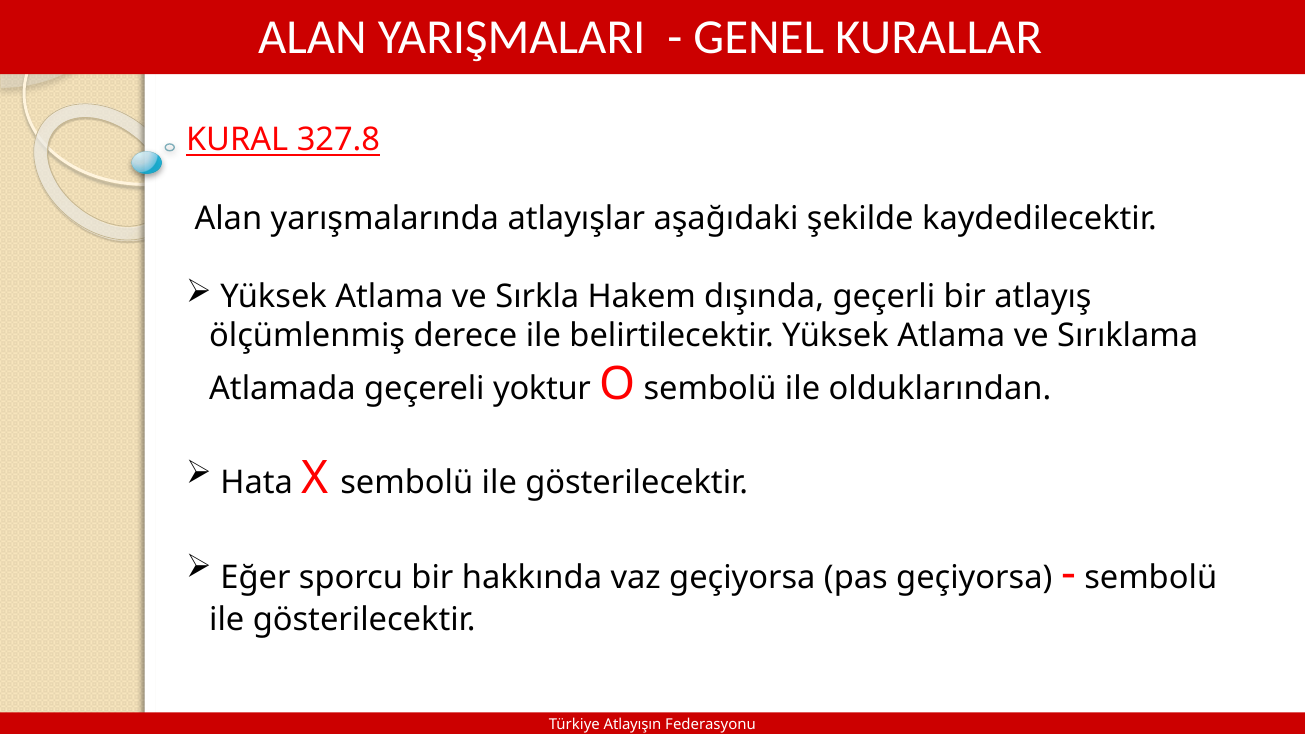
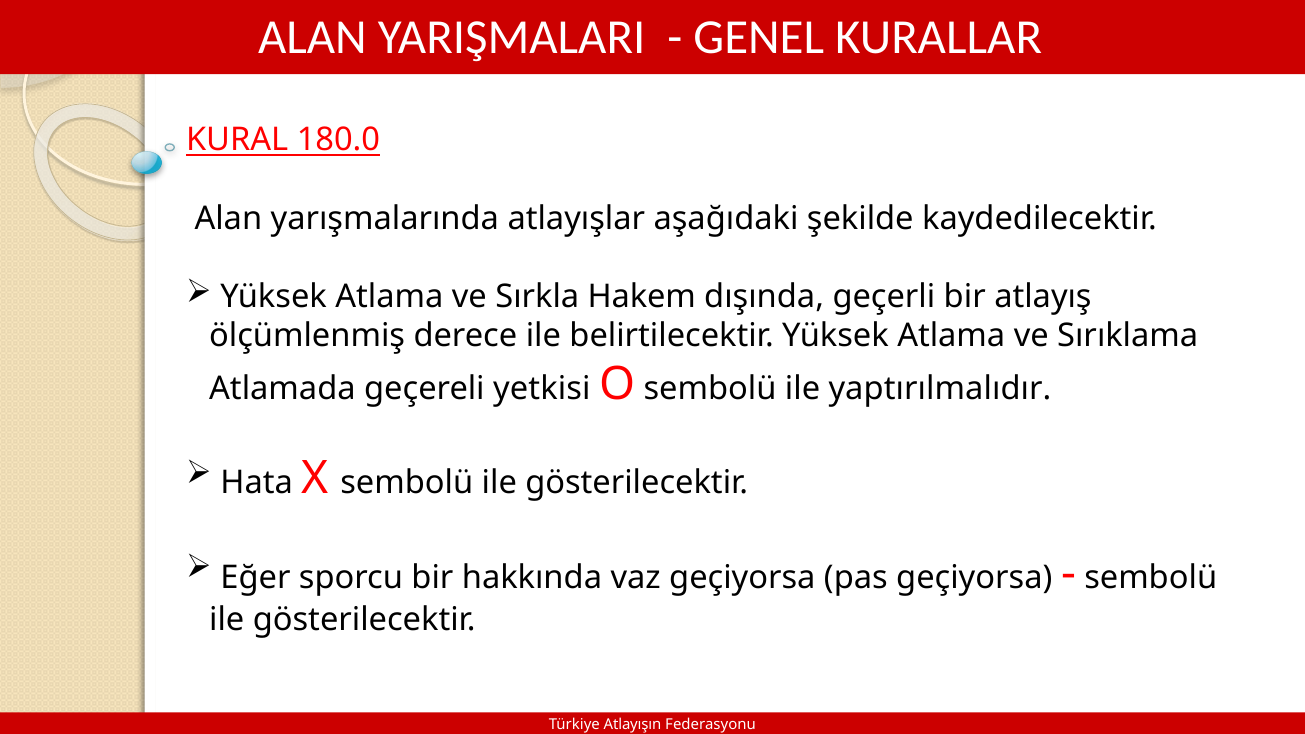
327.8: 327.8 -> 180.0 (338, 140)
yoktur: yoktur -> yetkisi (542, 388)
olduklarından: olduklarından -> yaptırılmalıdır (940, 388)
